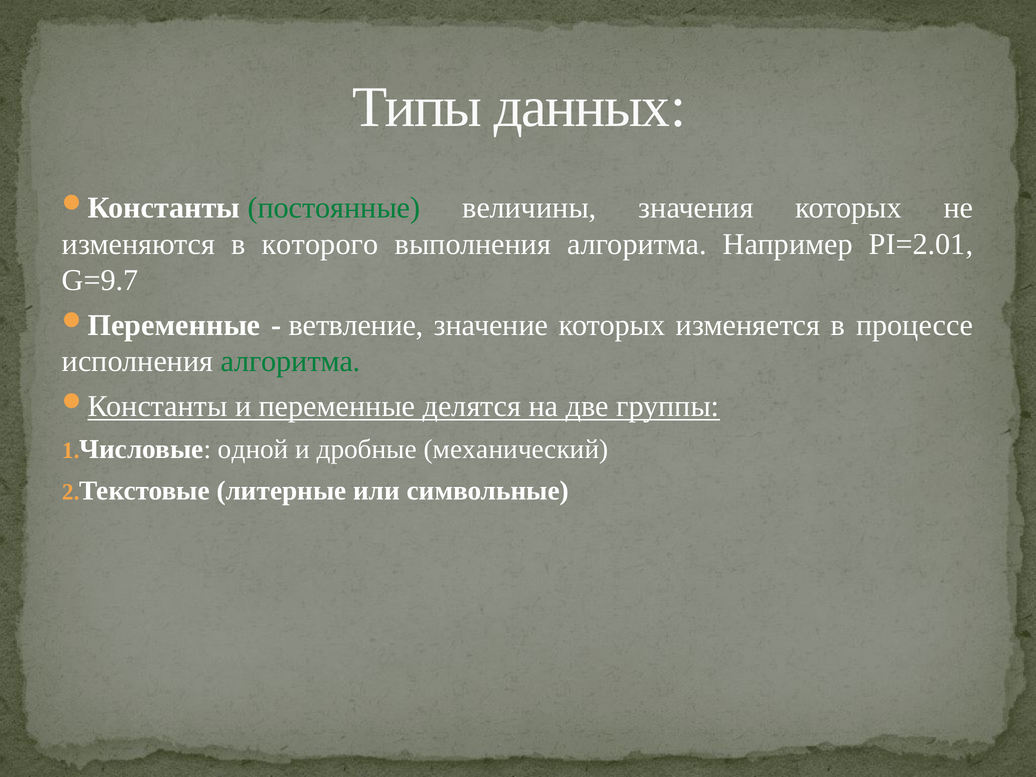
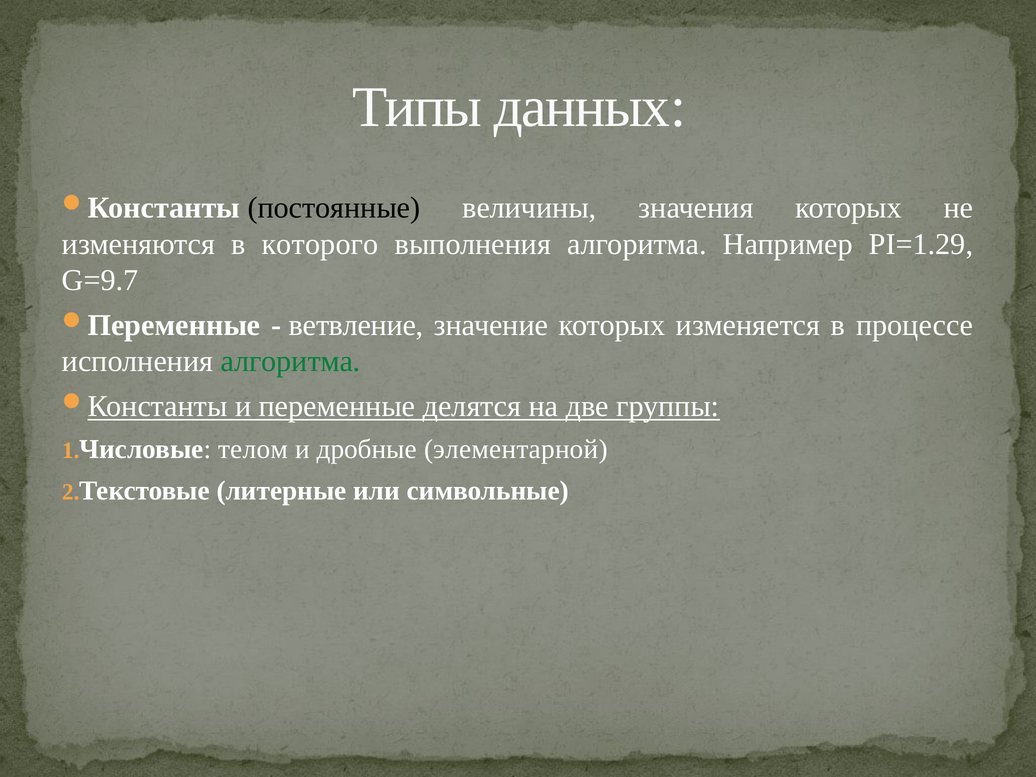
постоянные colour: green -> black (334, 208)
PI=2.01: PI=2.01 -> PI=1.29 (921, 244)
одной: одной -> телом (253, 449)
механический: механический -> элементарной (516, 449)
